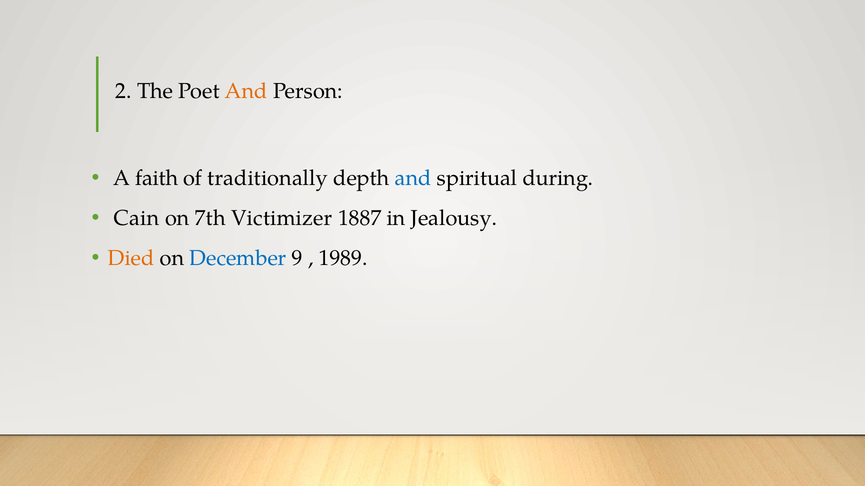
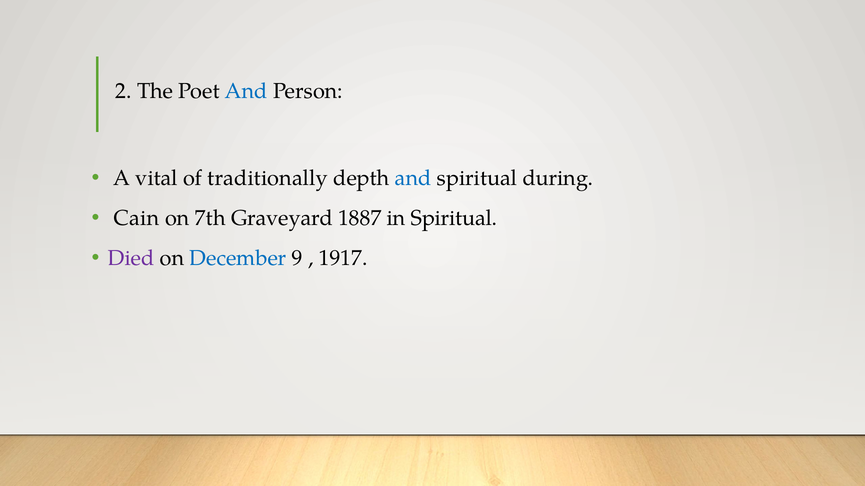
And colour: orange -> blue (246, 91)
faith: faith -> vital (157, 178)
Victimizer: Victimizer -> Graveyard (282, 218)
in Jealousy: Jealousy -> Spiritual (454, 218)
Died colour: orange -> purple (131, 259)
1989: 1989 -> 1917 (343, 259)
